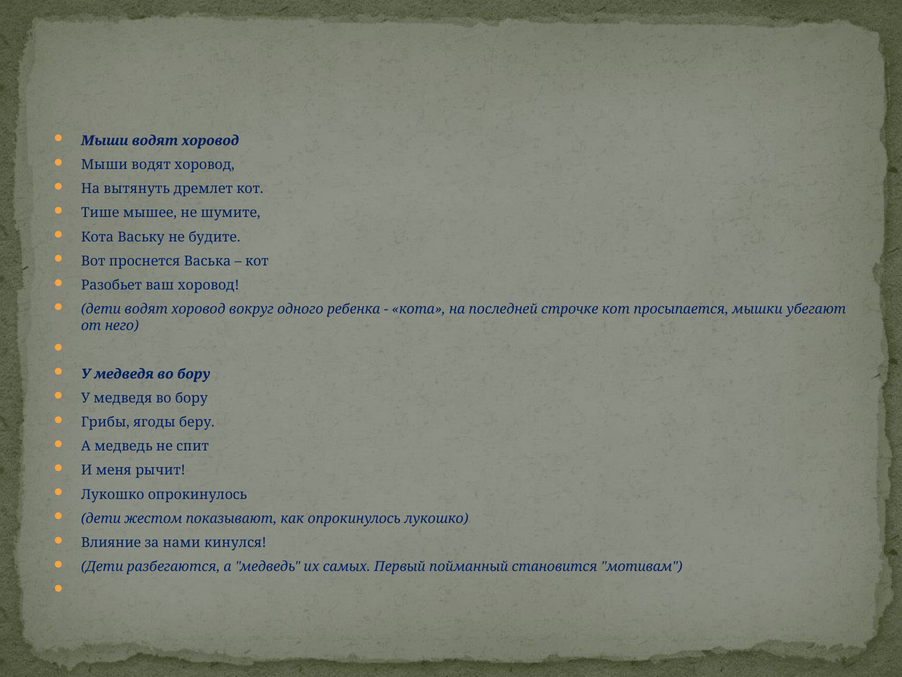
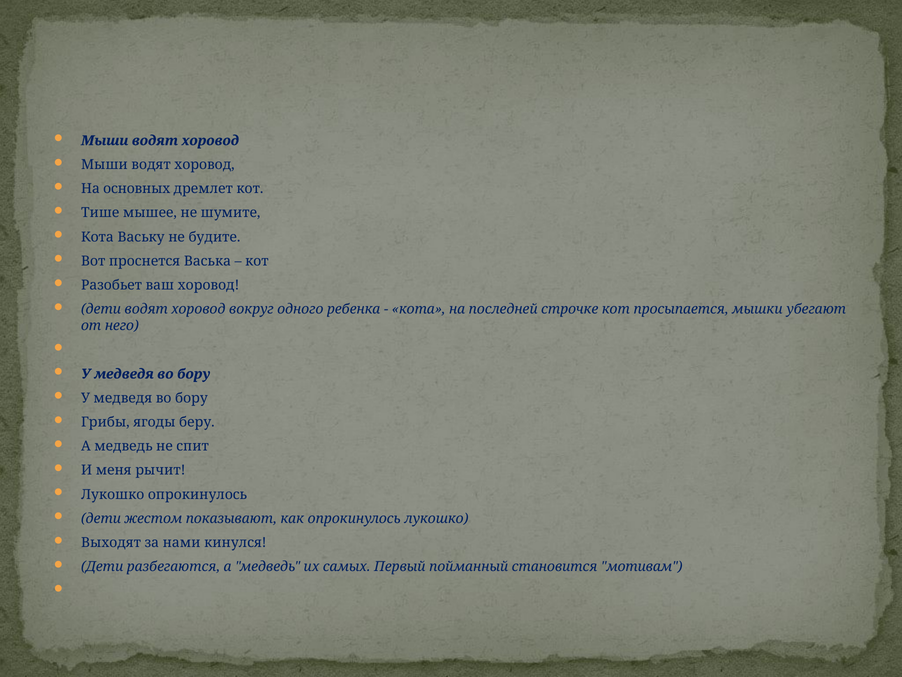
вытянуть: вытянуть -> основных (137, 189)
Влияние: Влияние -> Выходят (111, 542)
